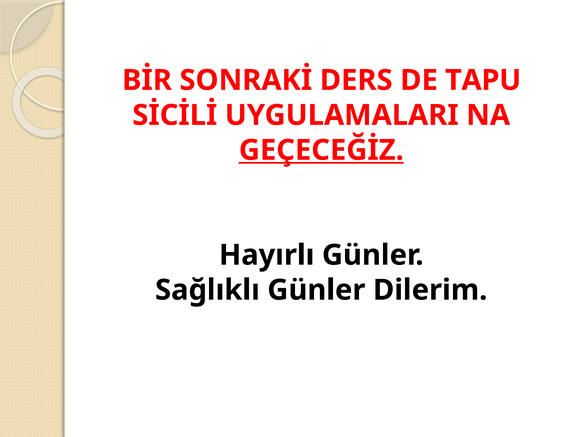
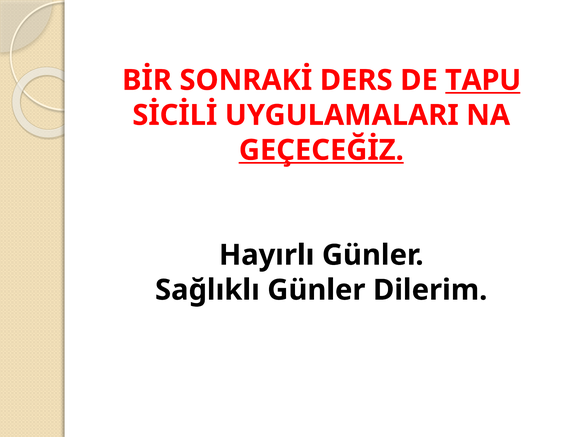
TAPU underline: none -> present (483, 80)
